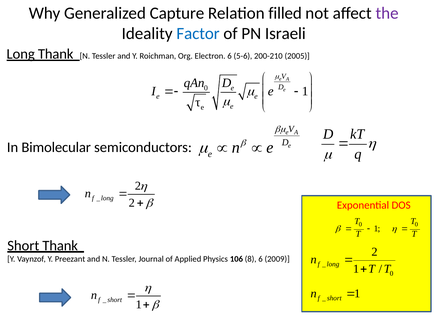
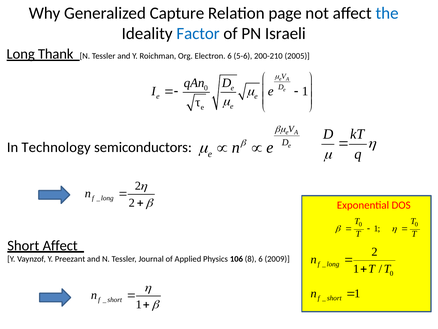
filled: filled -> page (285, 13)
the colour: purple -> blue (387, 13)
Bimolecular: Bimolecular -> Technology (56, 147)
Short Thank: Thank -> Affect (60, 245)
